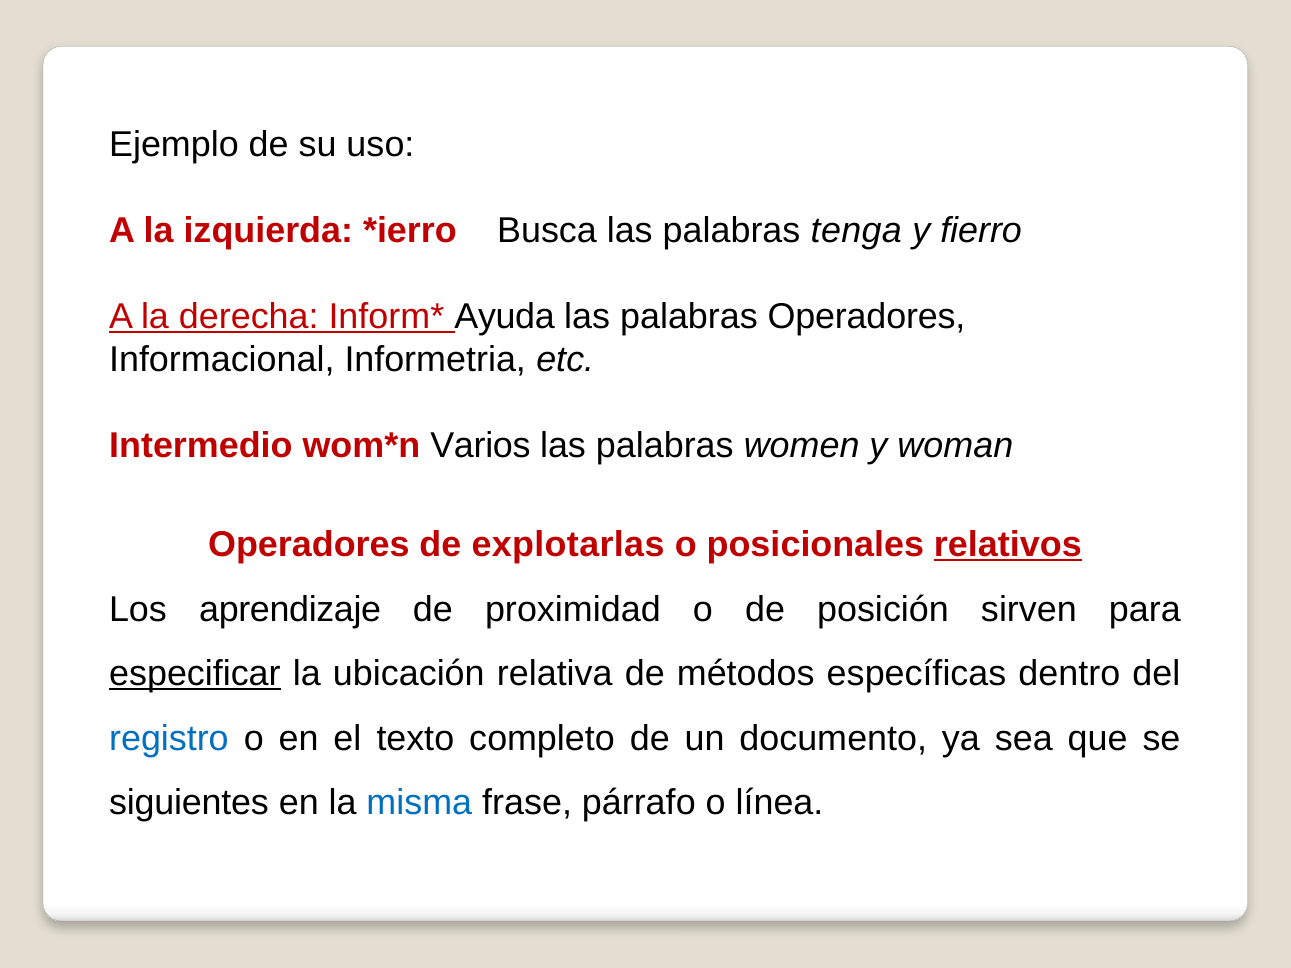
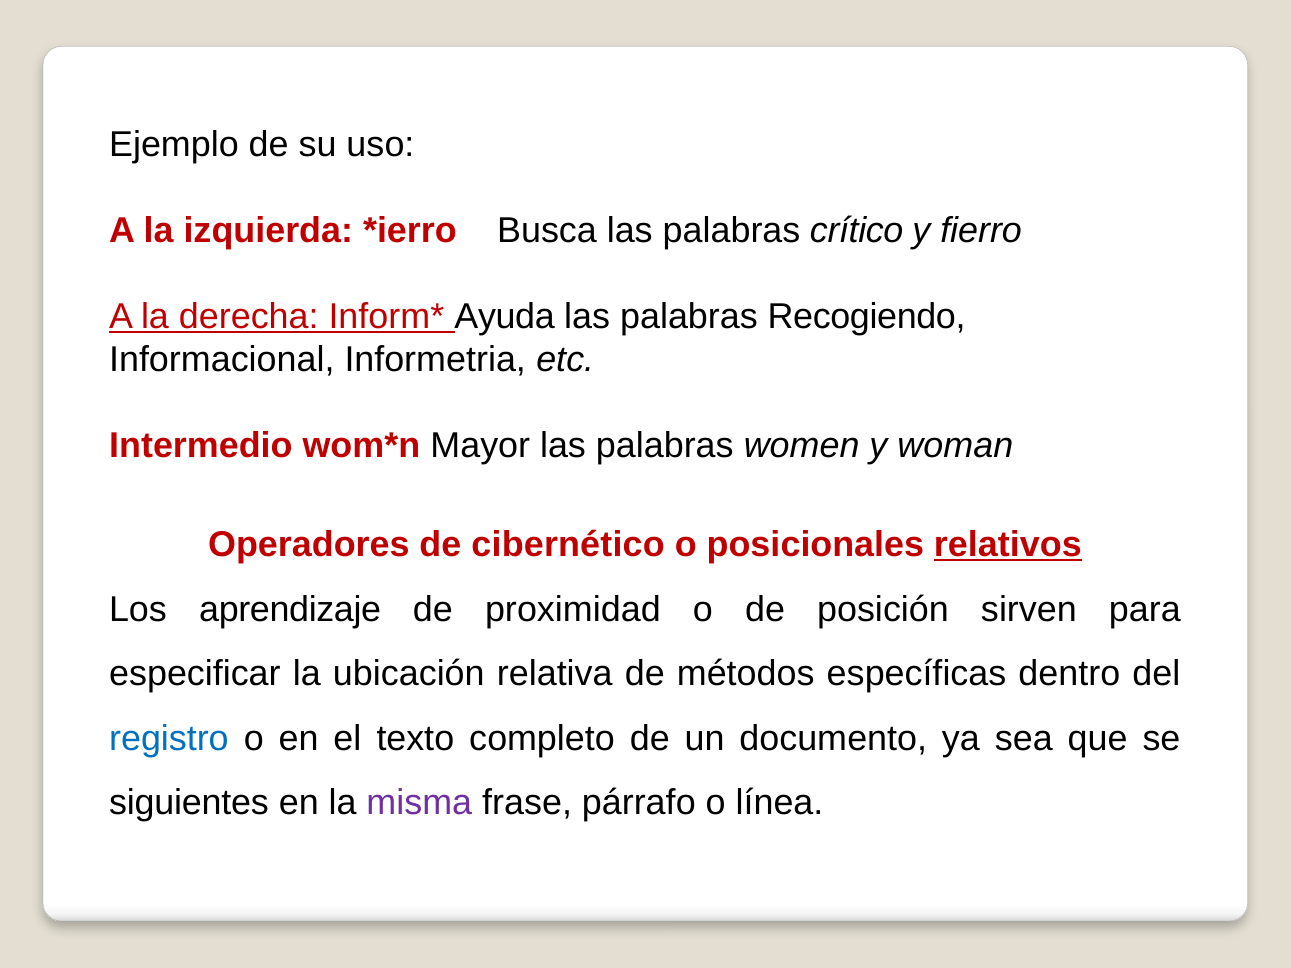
tenga: tenga -> crítico (857, 231)
palabras Operadores: Operadores -> Recogiendo (867, 317)
Varios: Varios -> Mayor (480, 446)
explotarlas: explotarlas -> cibernético (568, 545)
especificar underline: present -> none (195, 674)
misma colour: blue -> purple (419, 803)
